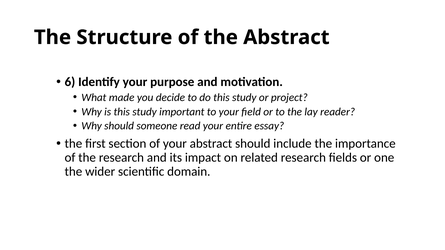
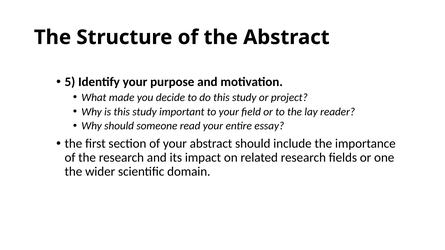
6: 6 -> 5 (70, 82)
